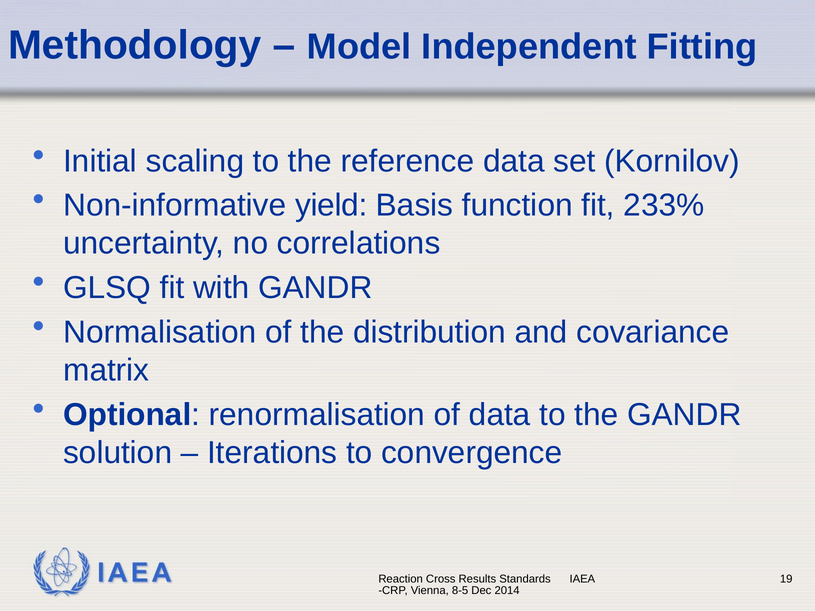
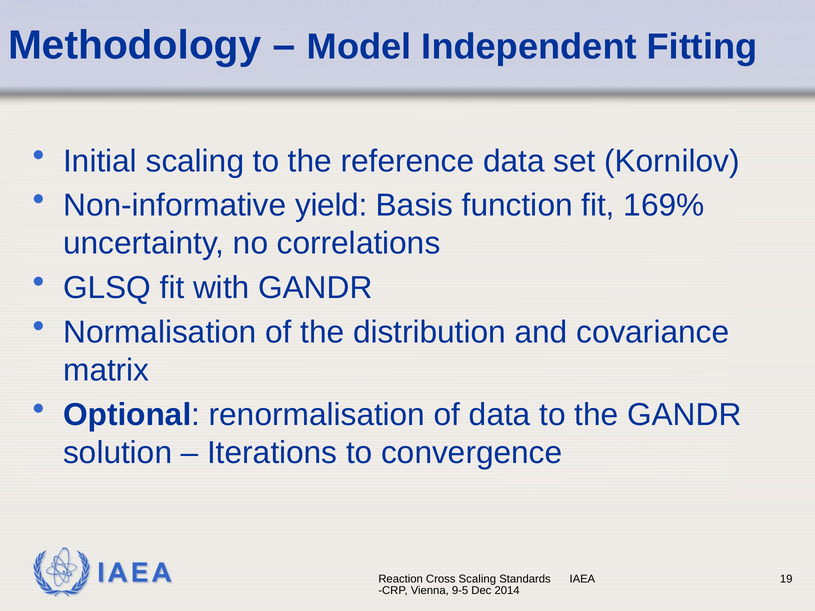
233%: 233% -> 169% (664, 206)
Cross Results: Results -> Scaling (477, 579)
8-5: 8-5 -> 9-5 (460, 591)
